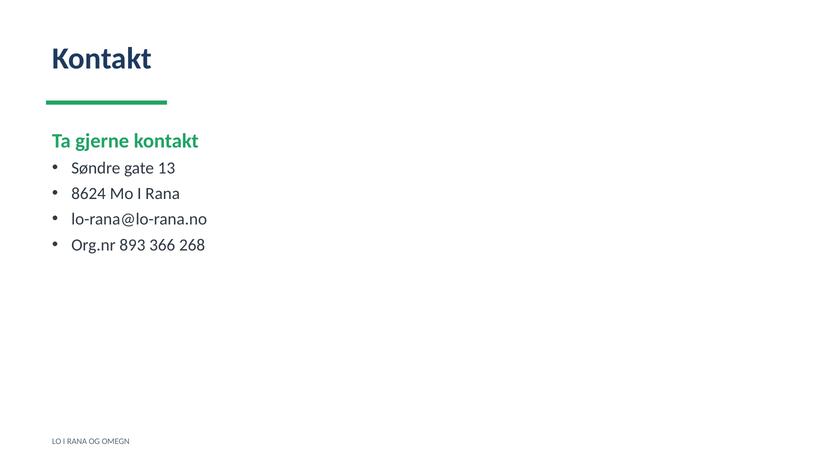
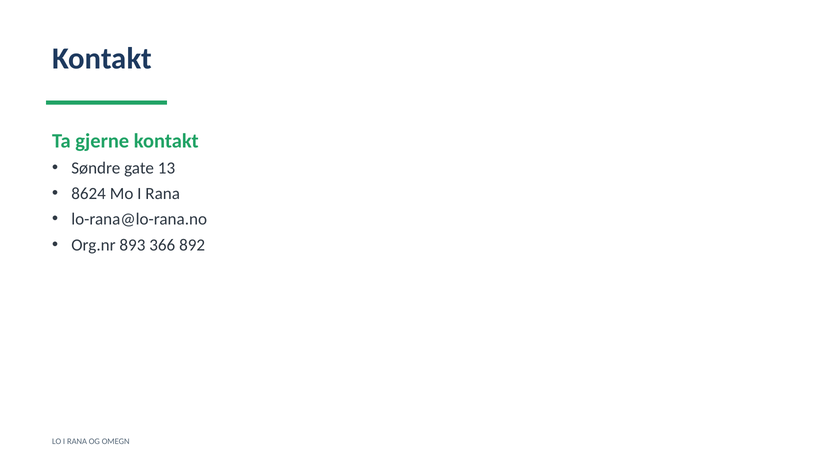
268: 268 -> 892 (192, 245)
